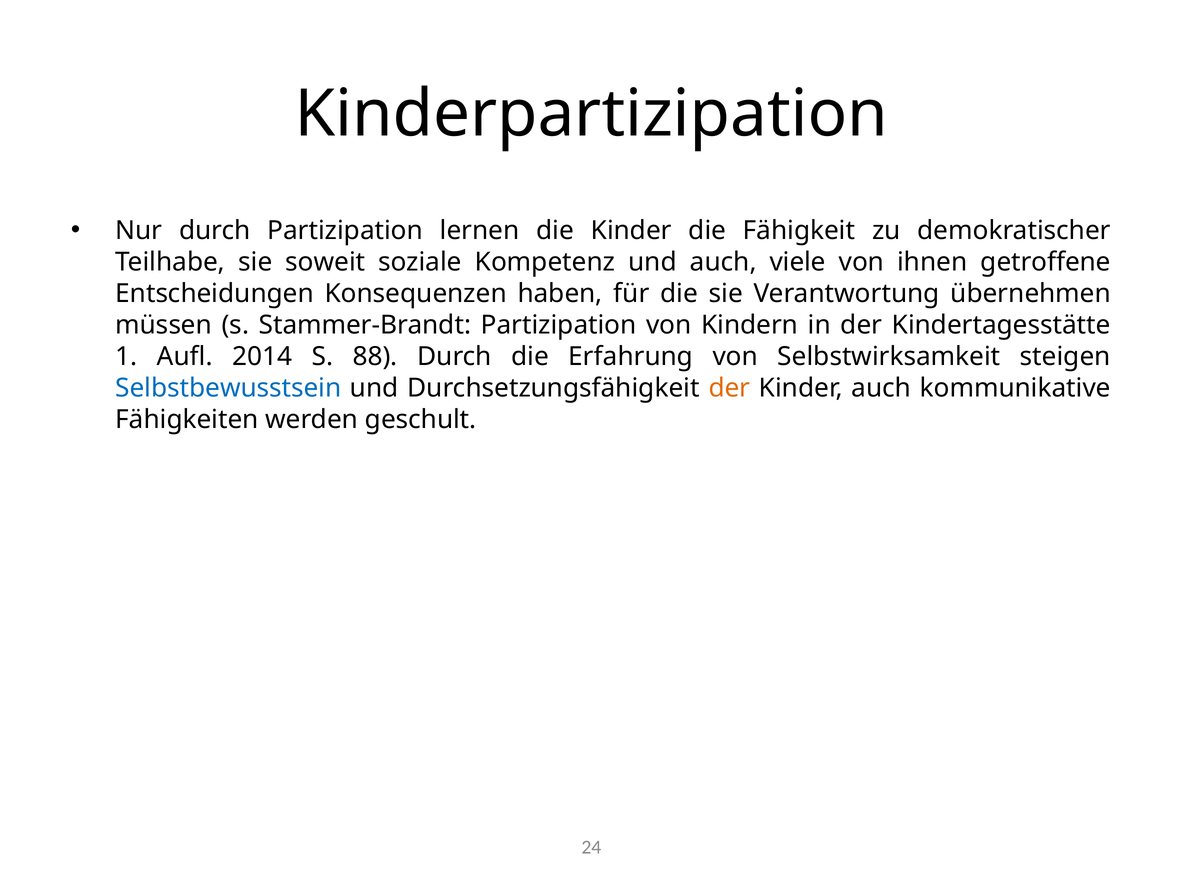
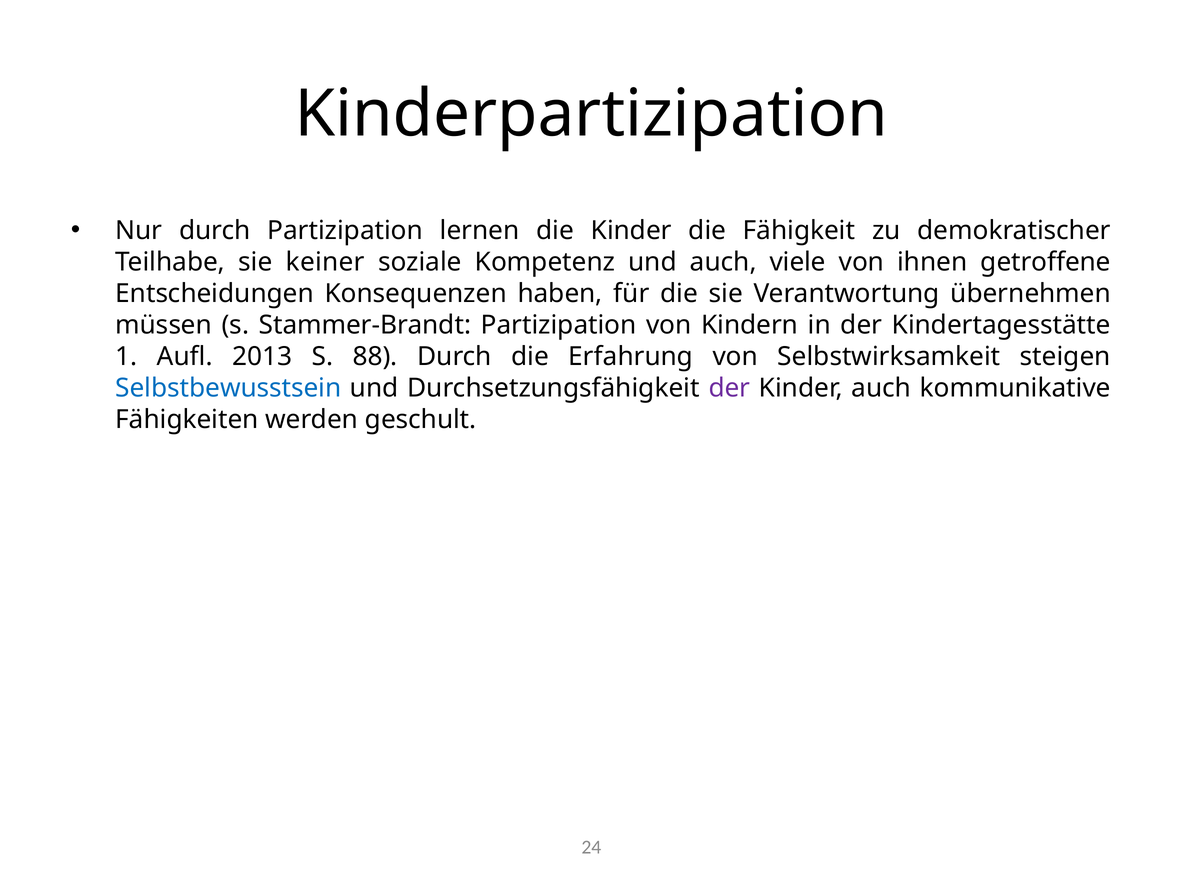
soweit: soweit -> keiner (325, 262)
2014: 2014 -> 2013 (262, 357)
der colour: orange -> purple (729, 388)
